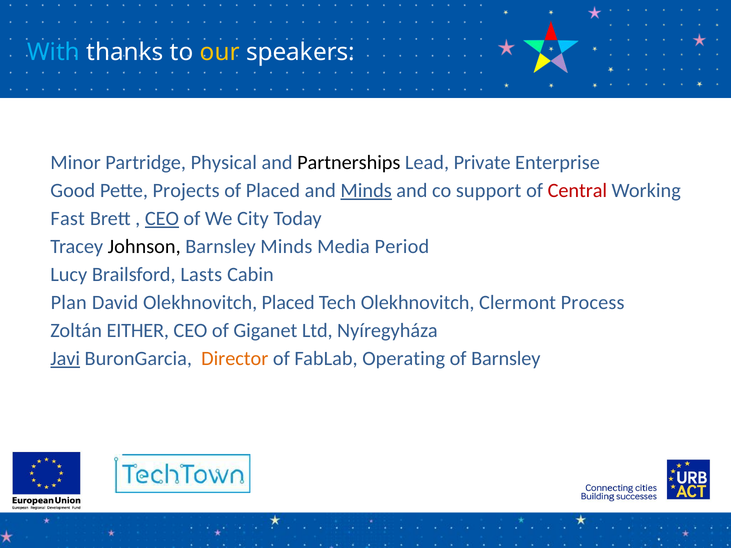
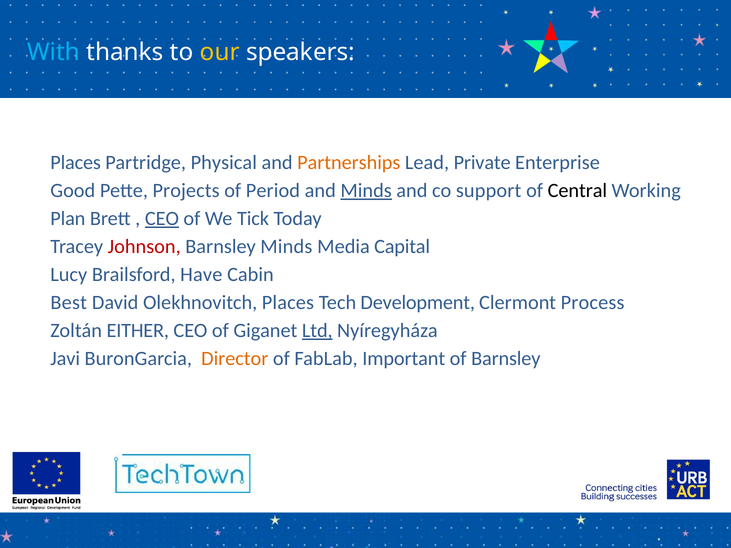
Minor: Minor -> Places (76, 163)
Partnerships colour: black -> orange (349, 163)
of Placed: Placed -> Period (273, 191)
Central colour: red -> black (577, 191)
Fast: Fast -> Plan (68, 219)
City: City -> Tick (253, 219)
Johnson colour: black -> red (144, 247)
Period: Period -> Capital (402, 247)
Lasts: Lasts -> Have (201, 275)
Plan: Plan -> Best (69, 303)
Olekhnovitch Placed: Placed -> Places (288, 303)
Tech Olekhnovitch: Olekhnovitch -> Development (418, 303)
Ltd underline: none -> present (317, 331)
Javi underline: present -> none (65, 359)
Operating: Operating -> Important (404, 359)
